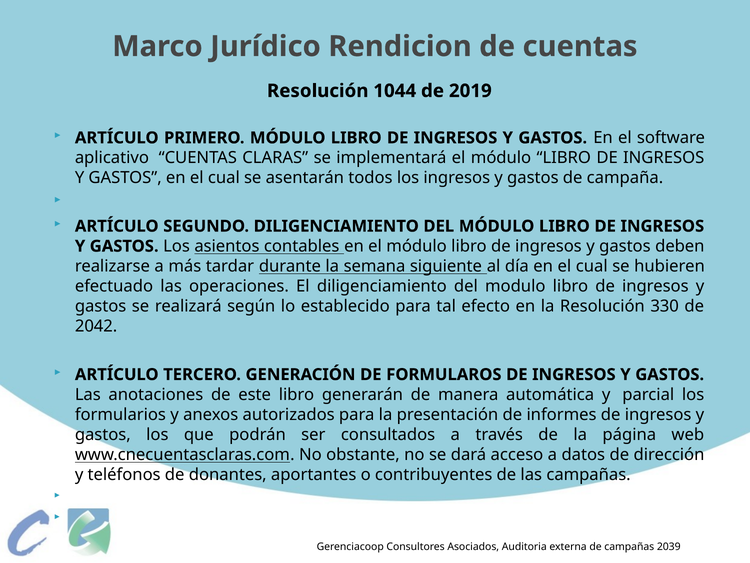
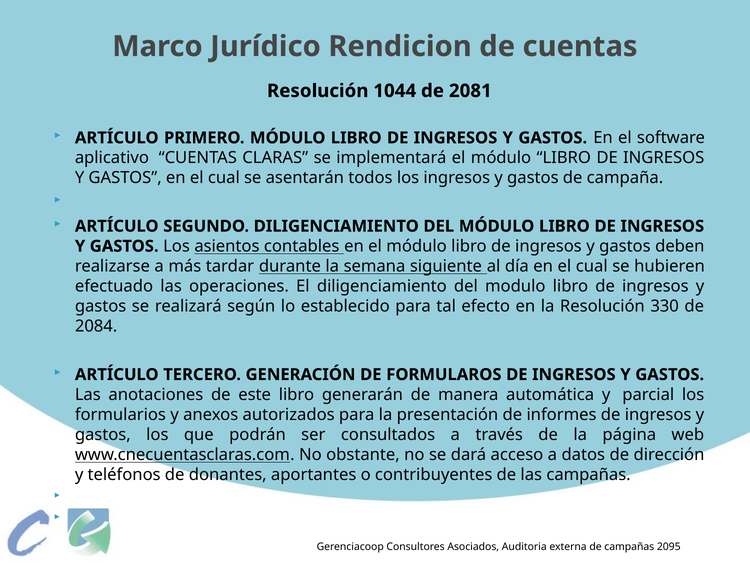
2019: 2019 -> 2081 (470, 91)
2042: 2042 -> 2084 (96, 326)
2039: 2039 -> 2095 (669, 546)
